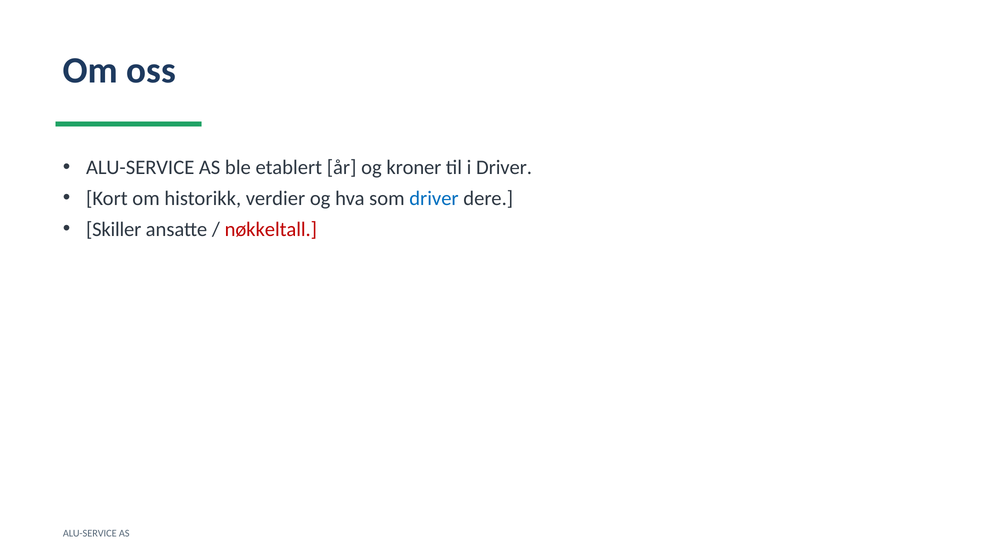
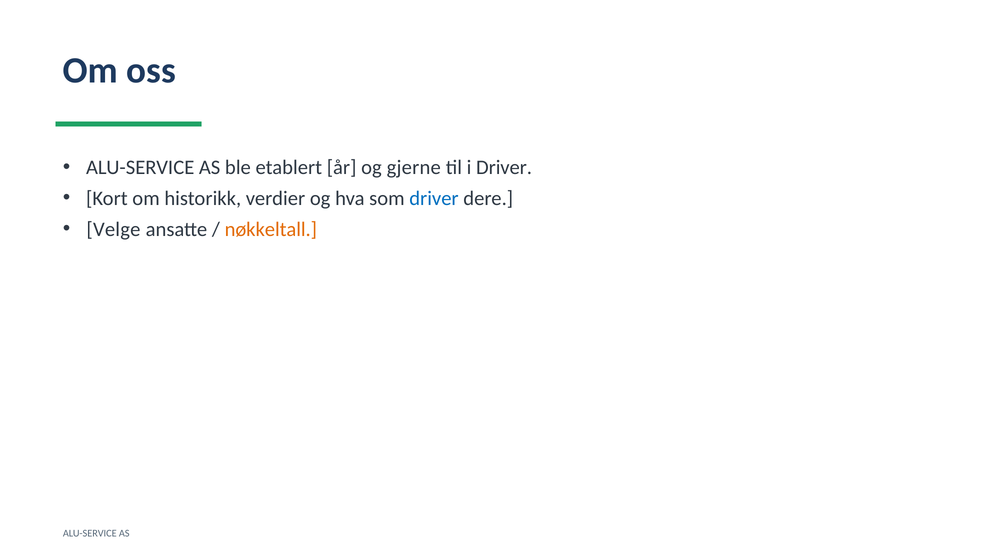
kroner: kroner -> gjerne (414, 168)
Skiller: Skiller -> Velge (113, 229)
nøkkeltall colour: red -> orange (271, 229)
